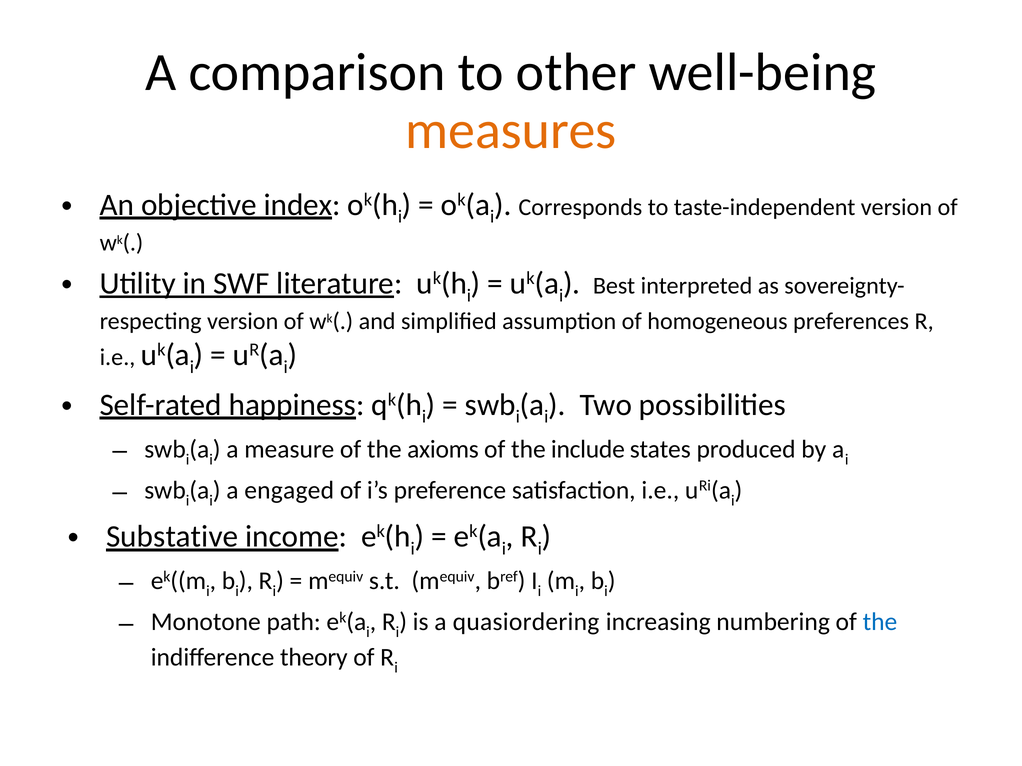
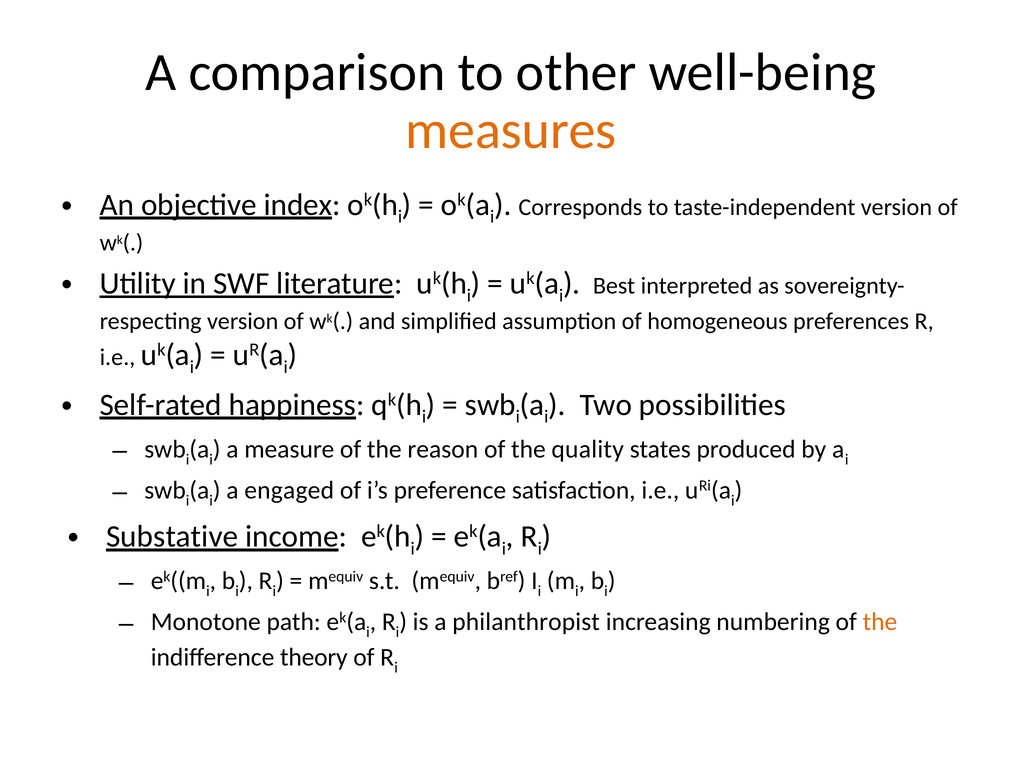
axioms: axioms -> reason (443, 450)
include: include -> quality (588, 450)
quasiordering: quasiordering -> philanthropist (526, 622)
the colour: blue -> orange (880, 622)
